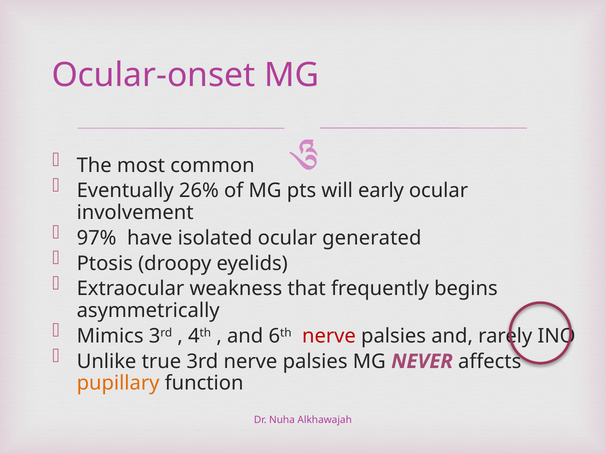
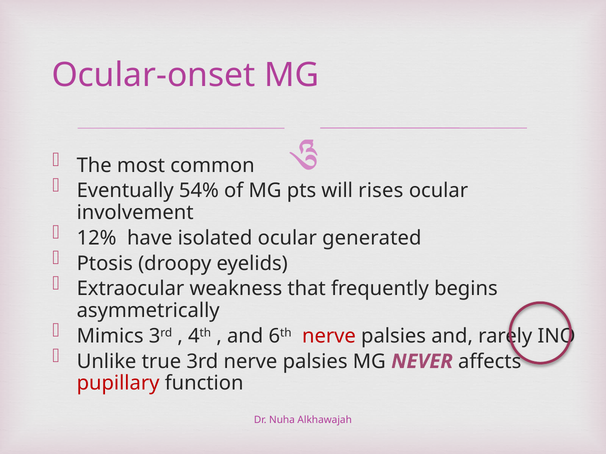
26%: 26% -> 54% (199, 191)
early: early -> rises (381, 191)
97%: 97% -> 12% (97, 238)
pupillary colour: orange -> red (118, 384)
